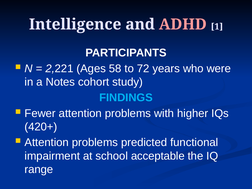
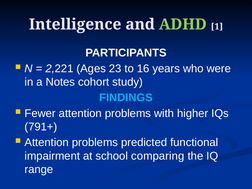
ADHD colour: pink -> light green (183, 24)
58: 58 -> 23 (115, 69)
72: 72 -> 16 (143, 69)
420+: 420+ -> 791+ (41, 127)
acceptable: acceptable -> comparing (158, 156)
